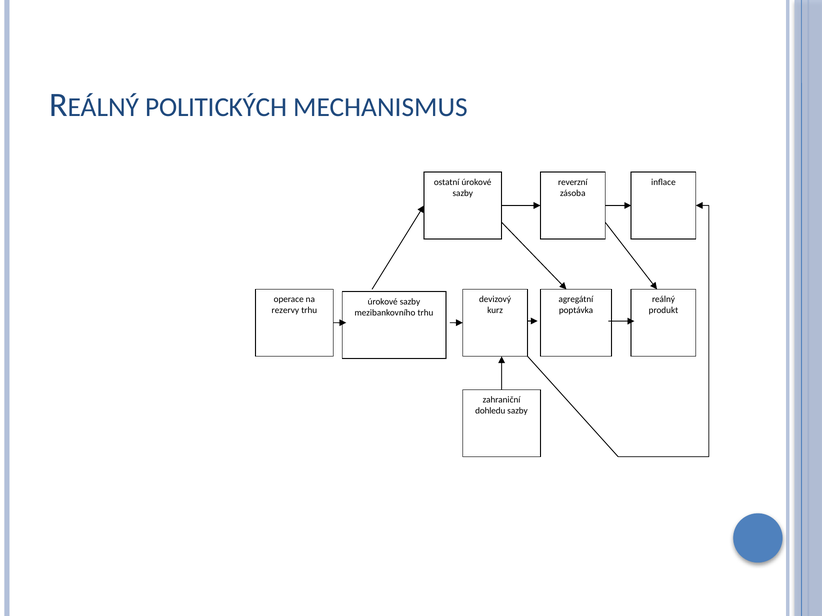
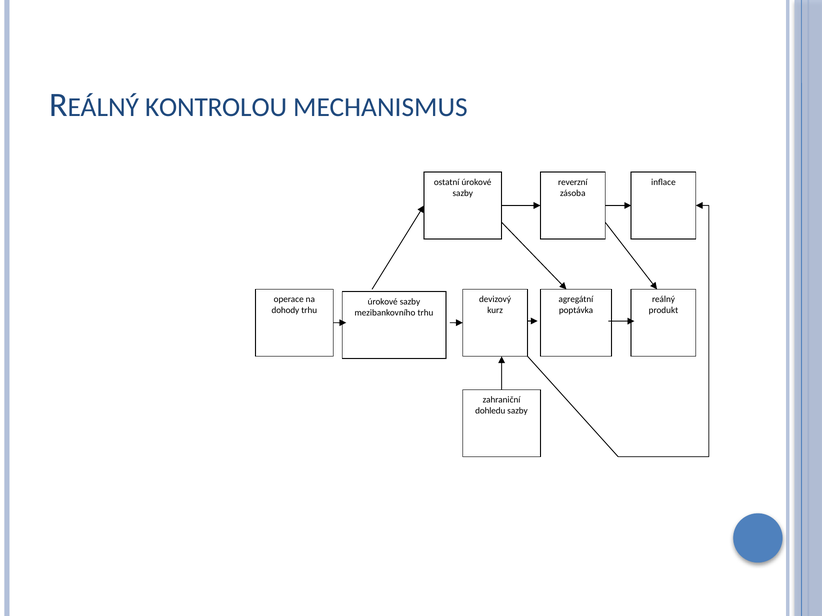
POLITICKÝCH: POLITICKÝCH -> KONTROLOU (216, 107)
rezervy: rezervy -> dohody (285, 311)
